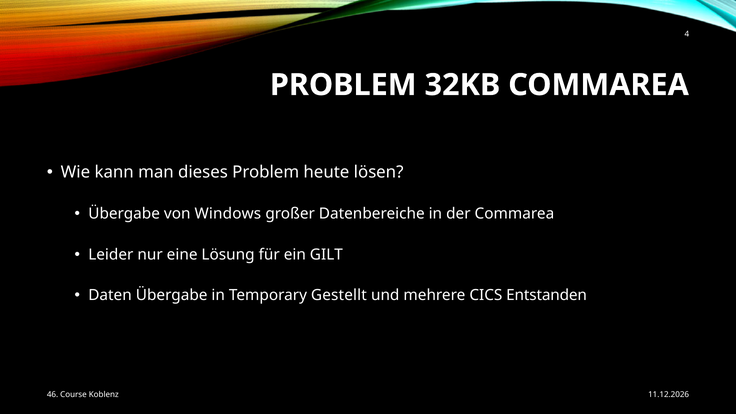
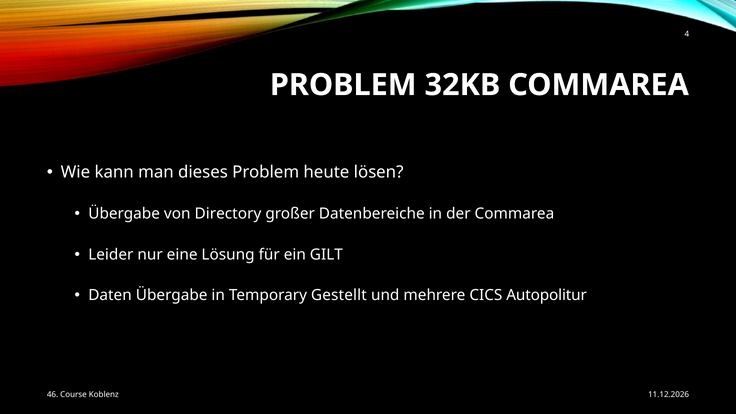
Windows: Windows -> Directory (228, 214)
Entstanden: Entstanden -> Autopolitur (547, 295)
